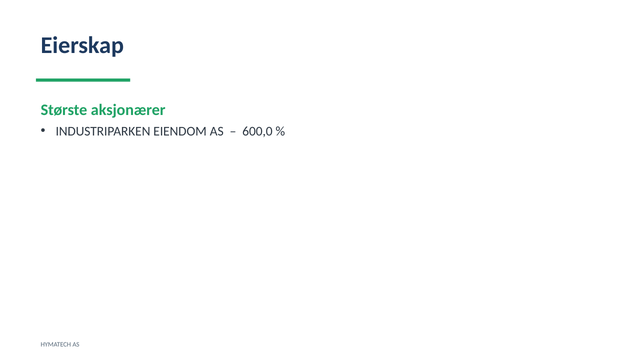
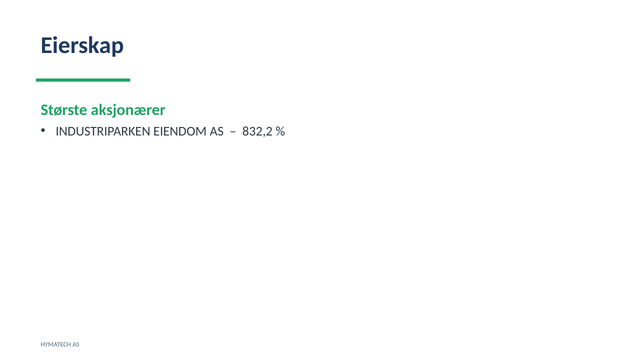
600,0: 600,0 -> 832,2 (257, 131)
